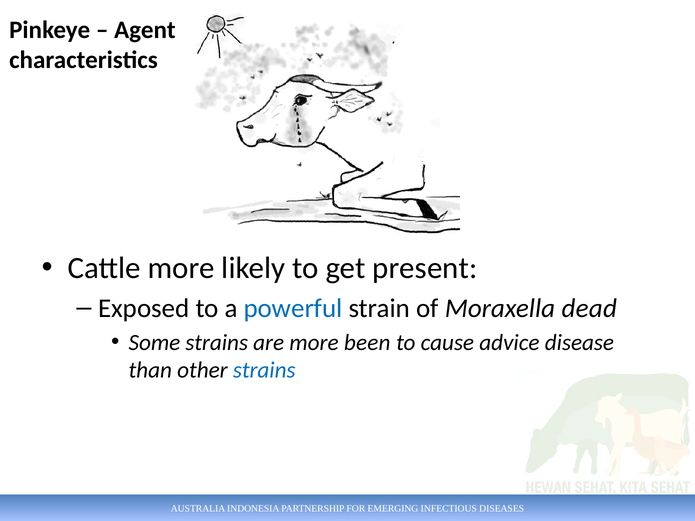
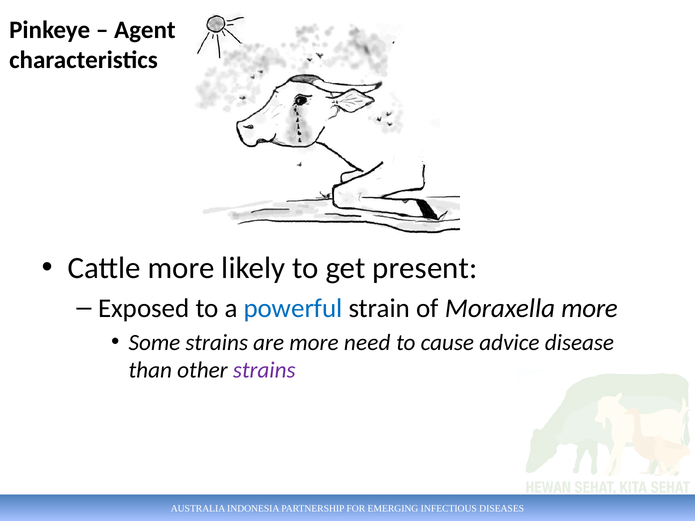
Moraxella dead: dead -> more (589, 308)
been: been -> need (367, 343)
strains colour: blue -> purple (264, 371)
